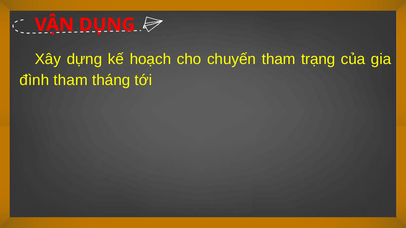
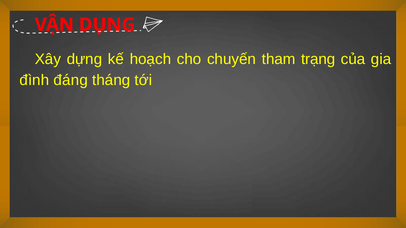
đình tham: tham -> đáng (71, 80)
